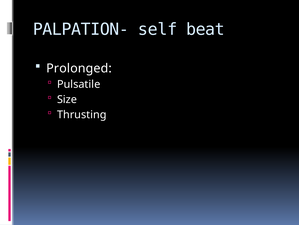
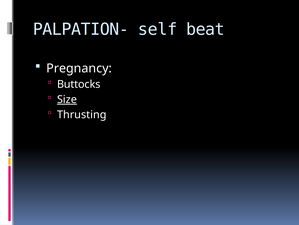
Prolonged: Prolonged -> Pregnancy (79, 68)
Pulsatile: Pulsatile -> Buttocks (79, 84)
Size underline: none -> present (67, 99)
